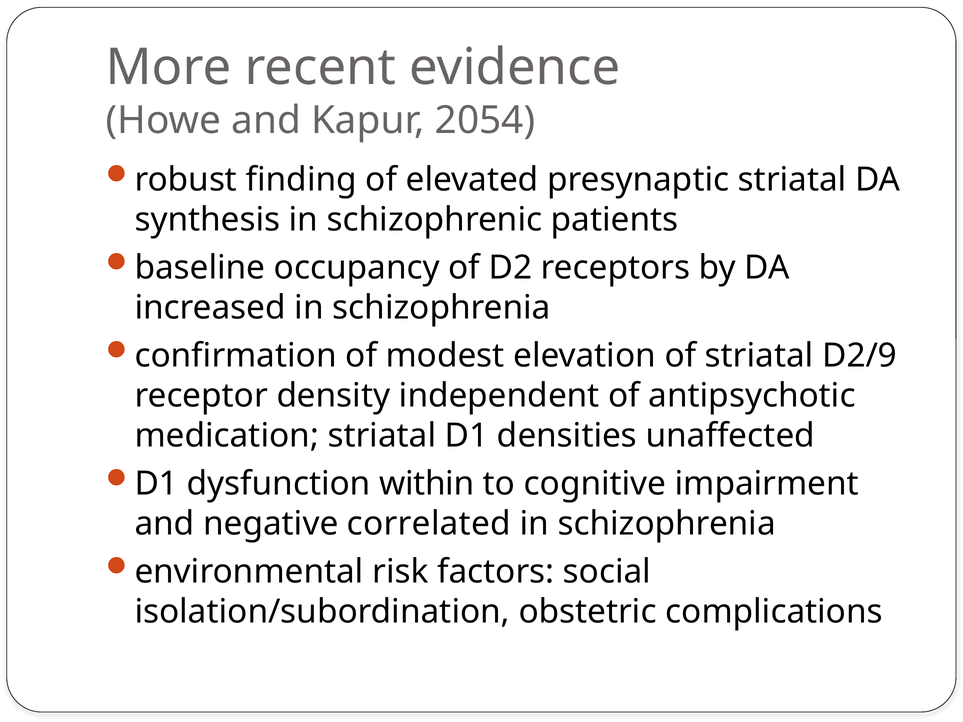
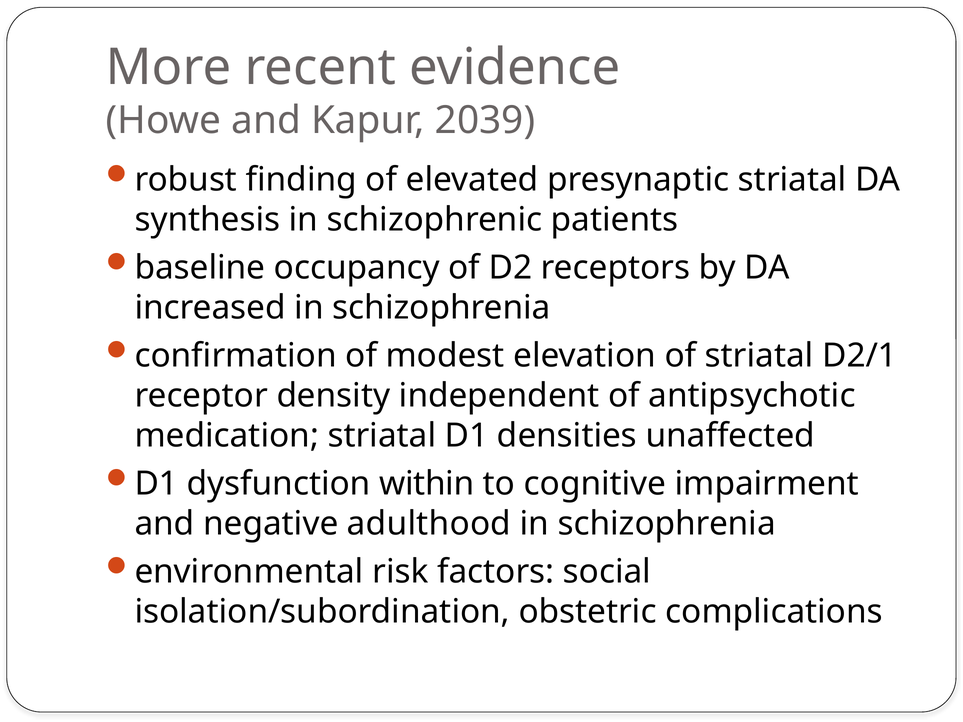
2054: 2054 -> 2039 (485, 121)
D2/9: D2/9 -> D2/1 (860, 356)
correlated: correlated -> adulthood (429, 524)
